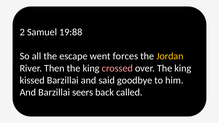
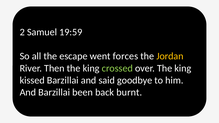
19:88: 19:88 -> 19:59 (71, 32)
crossed colour: pink -> light green (117, 68)
seers: seers -> been (83, 92)
called: called -> burnt (129, 92)
